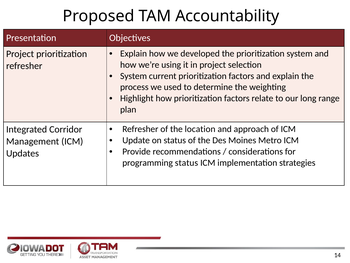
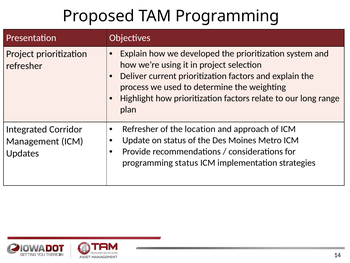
TAM Accountability: Accountability -> Programming (227, 16)
System: System -> Deliver (134, 76)
